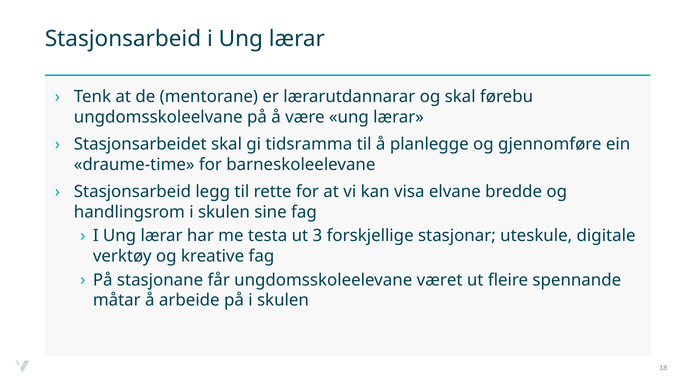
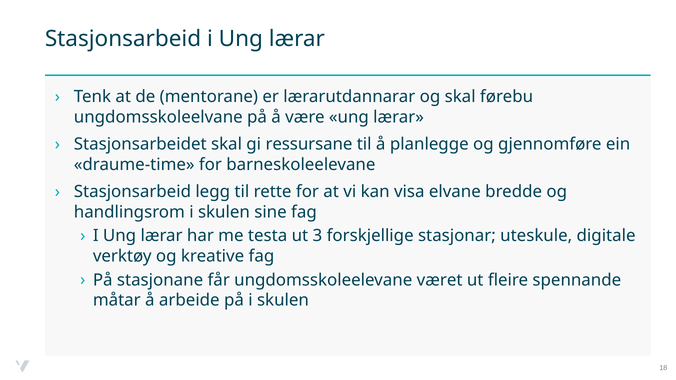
tidsramma: tidsramma -> ressursane (309, 144)
